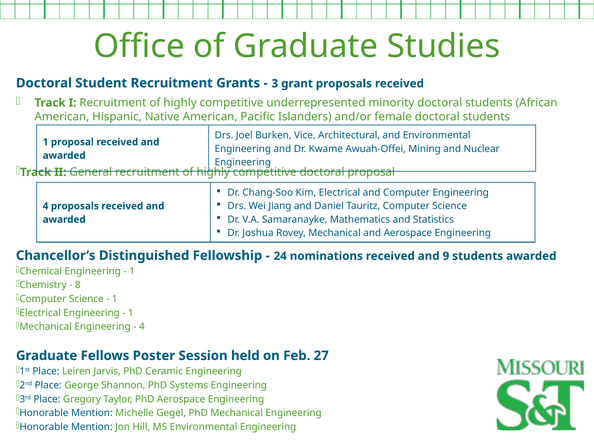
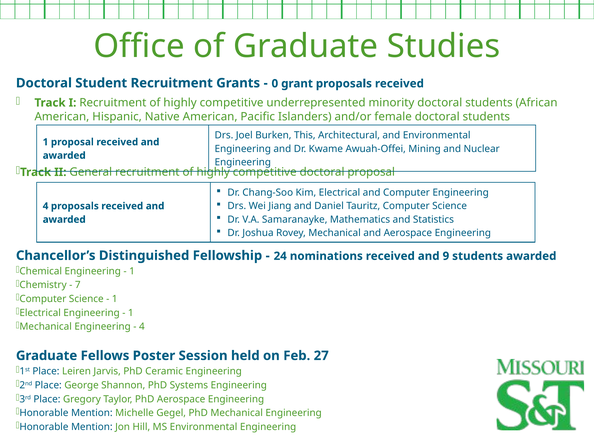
3: 3 -> 0 (275, 83)
Vice: Vice -> This (305, 135)
8: 8 -> 7 (78, 285)
